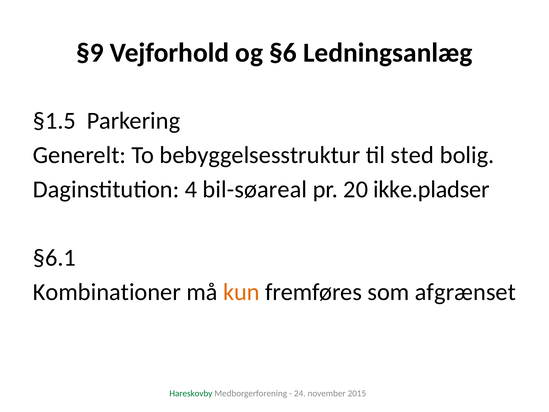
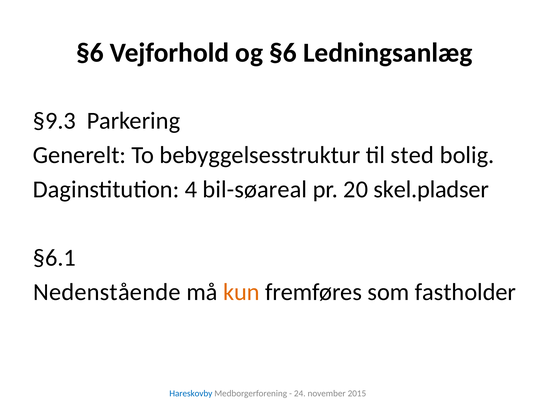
§9: §9 -> §6 (90, 53)
§1.5: §1.5 -> §9.3 (54, 121)
ikke.pladser: ikke.pladser -> skel.pladser (431, 189)
Kombinationer: Kombinationer -> Nedenstående (107, 292)
afgrænset: afgrænset -> fastholder (465, 292)
Hareskovby colour: green -> blue (191, 393)
